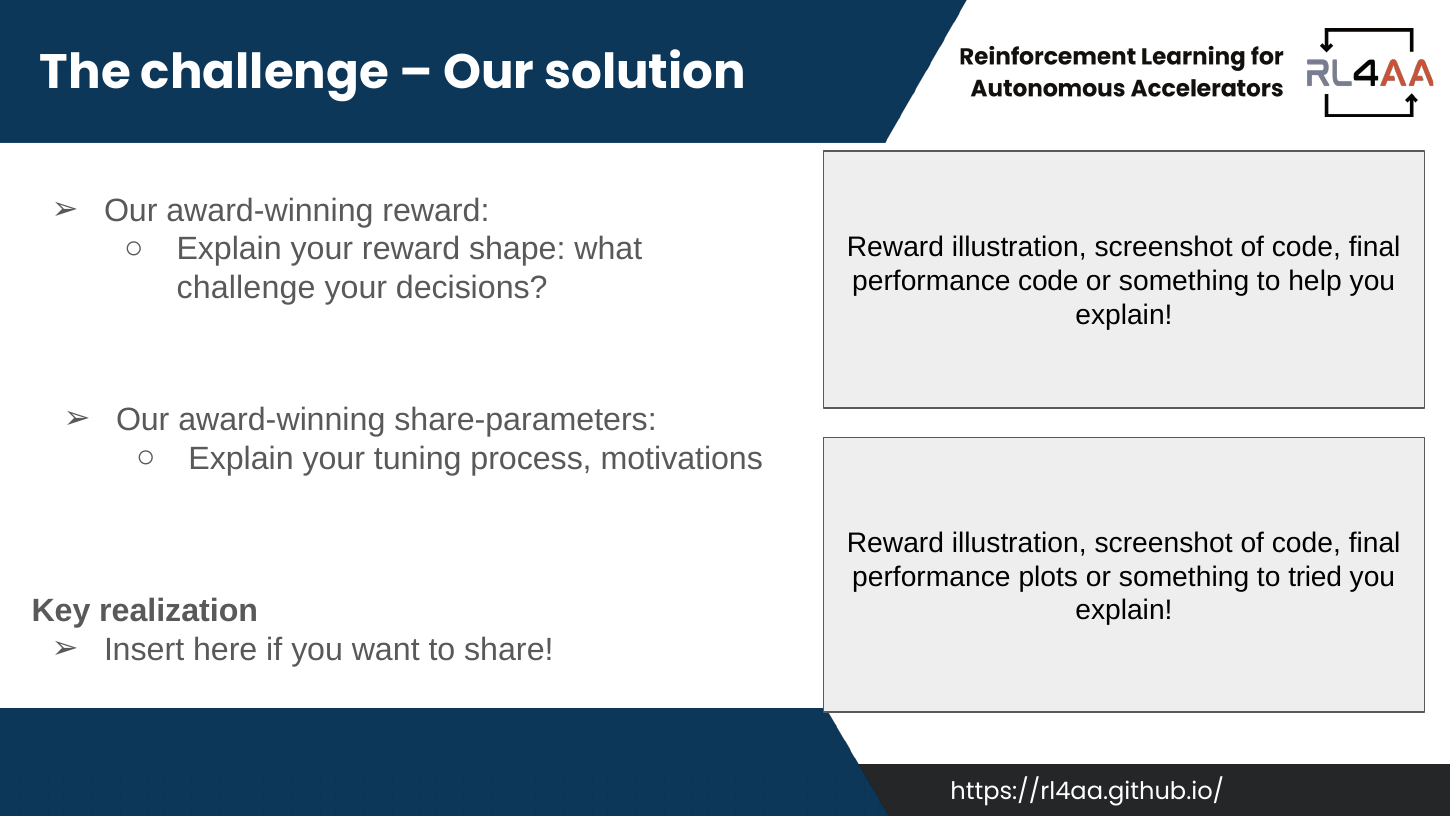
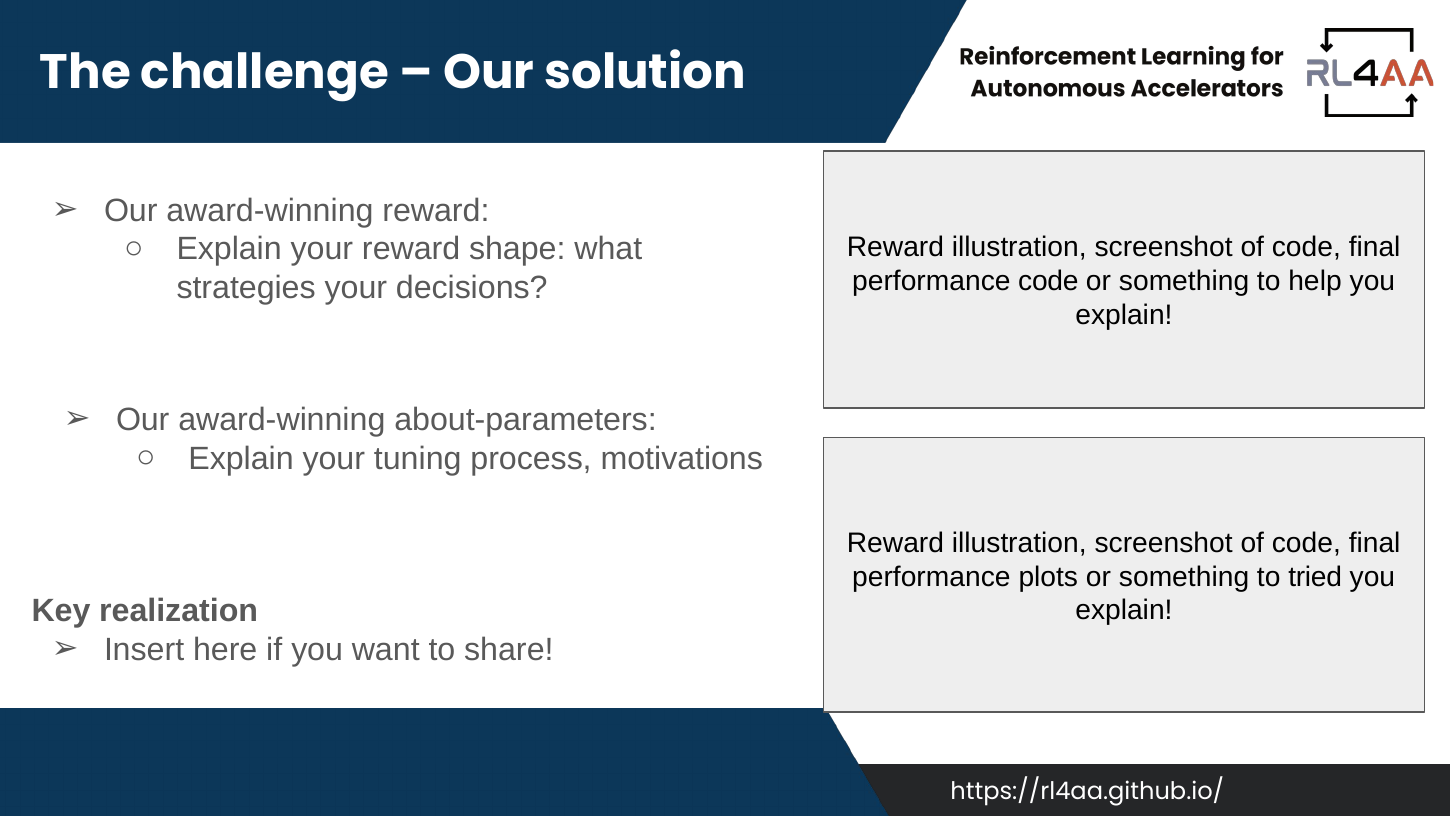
challenge: challenge -> strategies (246, 288)
share-parameters: share-parameters -> about-parameters (526, 420)
